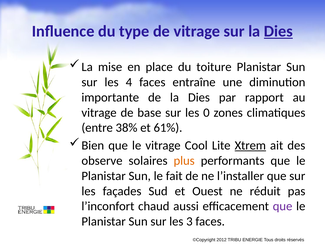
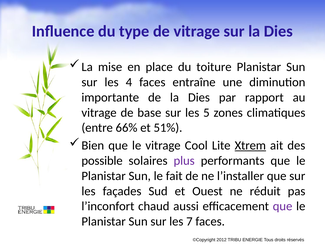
Dies underline: present -> none (278, 31)
0: 0 -> 5 (206, 112)
38%: 38% -> 66% (127, 128)
61%: 61% -> 51% (168, 128)
observe: observe -> possible (102, 161)
plus colour: orange -> purple (184, 161)
3: 3 -> 7 (189, 221)
